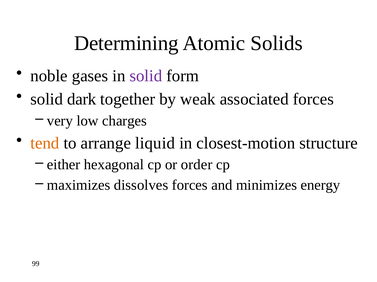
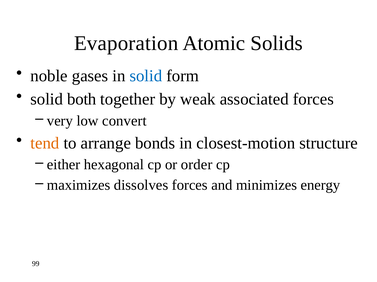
Determining: Determining -> Evaporation (126, 43)
solid colour: purple -> blue (146, 76)
dark: dark -> both (82, 99)
charges: charges -> convert (124, 121)
liquid: liquid -> bonds (155, 143)
